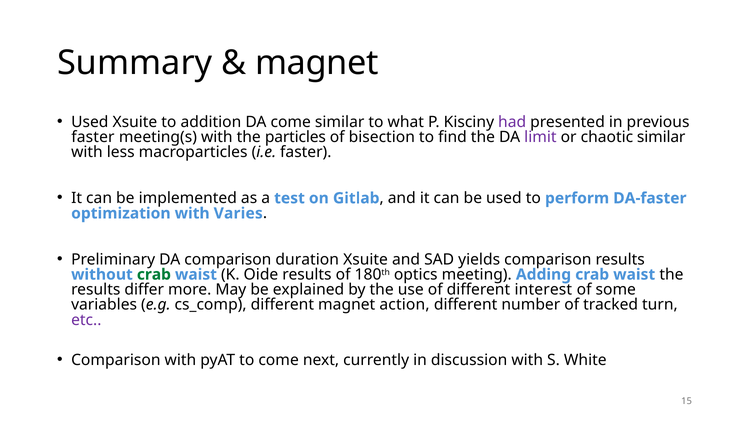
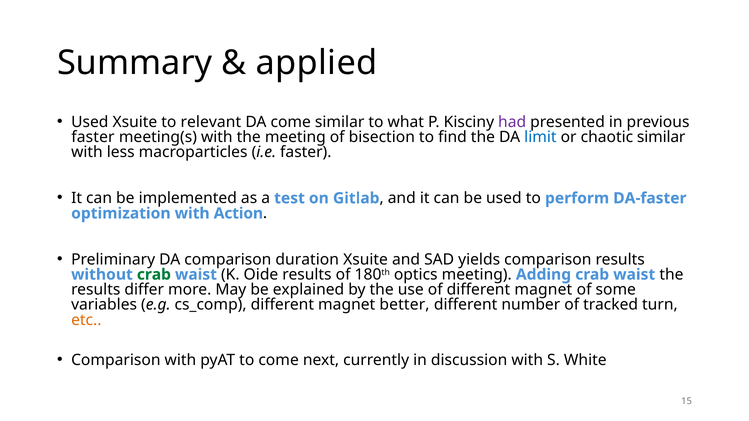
magnet: magnet -> applied (317, 63)
addition: addition -> relevant (211, 122)
the particles: particles -> meeting (295, 137)
limit colour: purple -> blue (540, 137)
Varies: Varies -> Action (238, 214)
of different interest: interest -> magnet (543, 290)
action: action -> better (405, 305)
etc colour: purple -> orange (86, 320)
